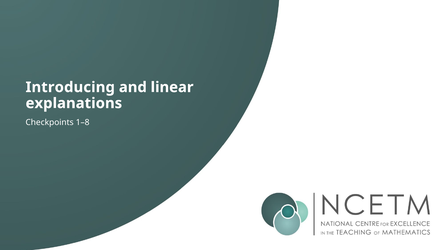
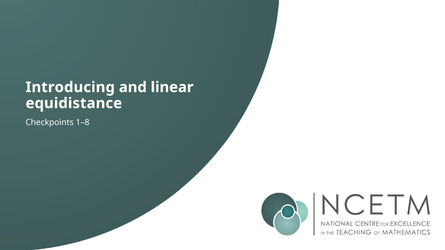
explanations: explanations -> equidistance (74, 103)
